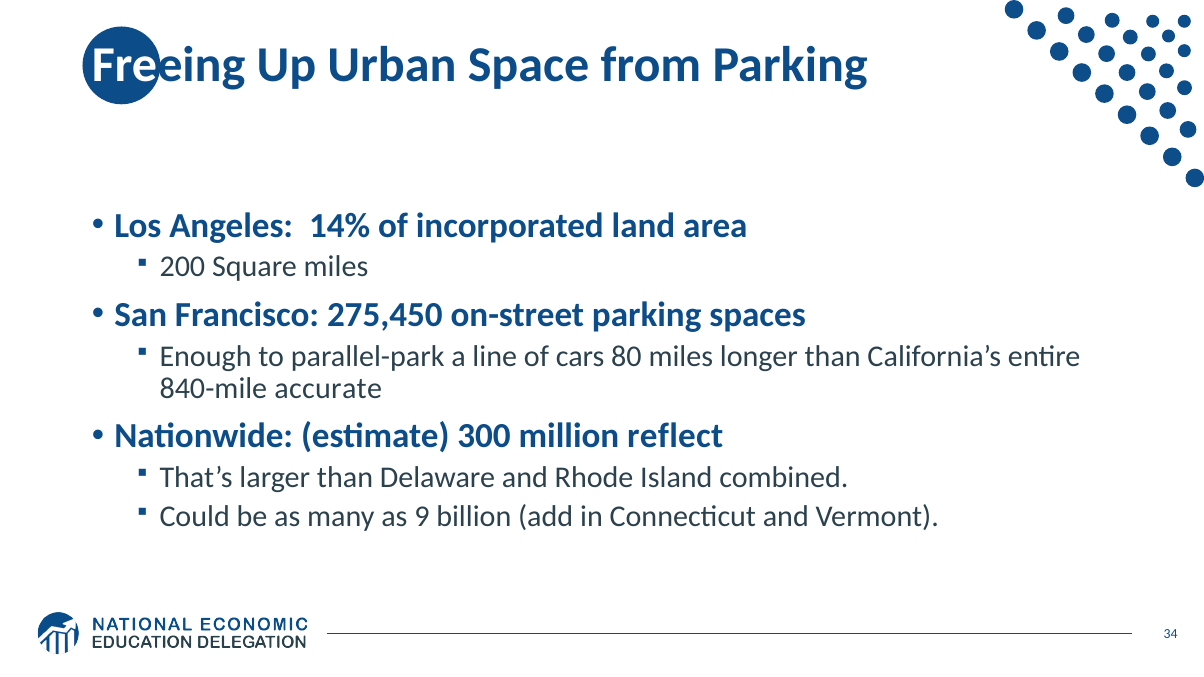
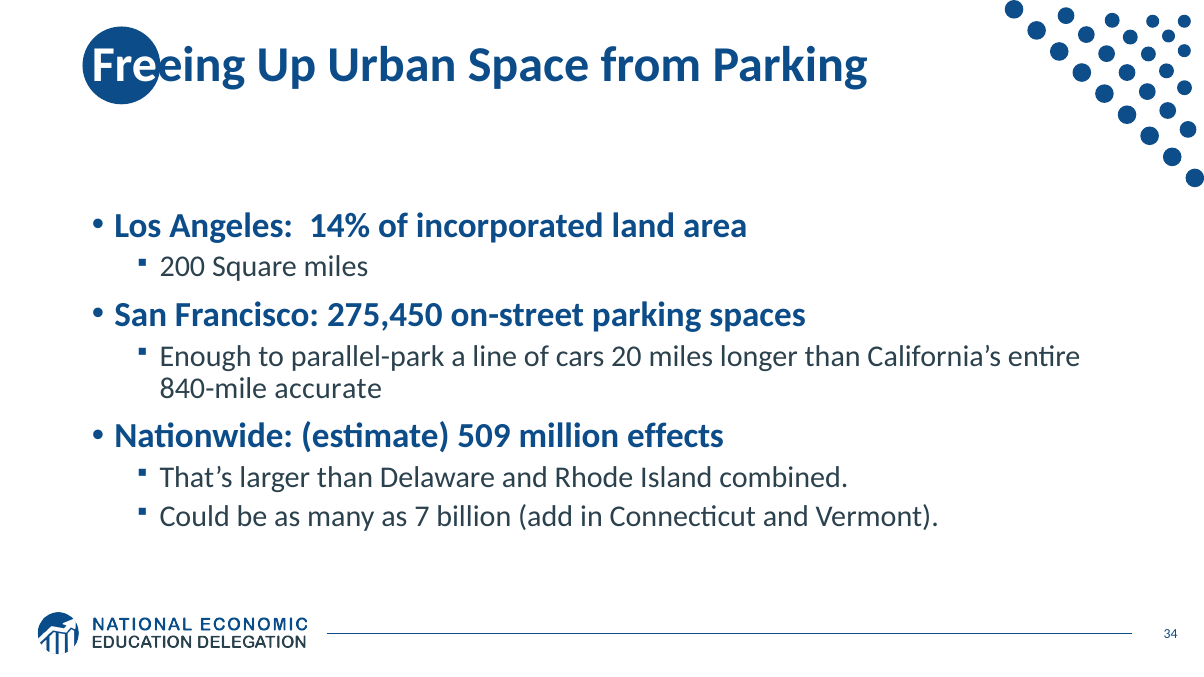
80: 80 -> 20 (626, 356)
300: 300 -> 509 (484, 436)
reflect: reflect -> effects (676, 436)
9: 9 -> 7 (422, 517)
